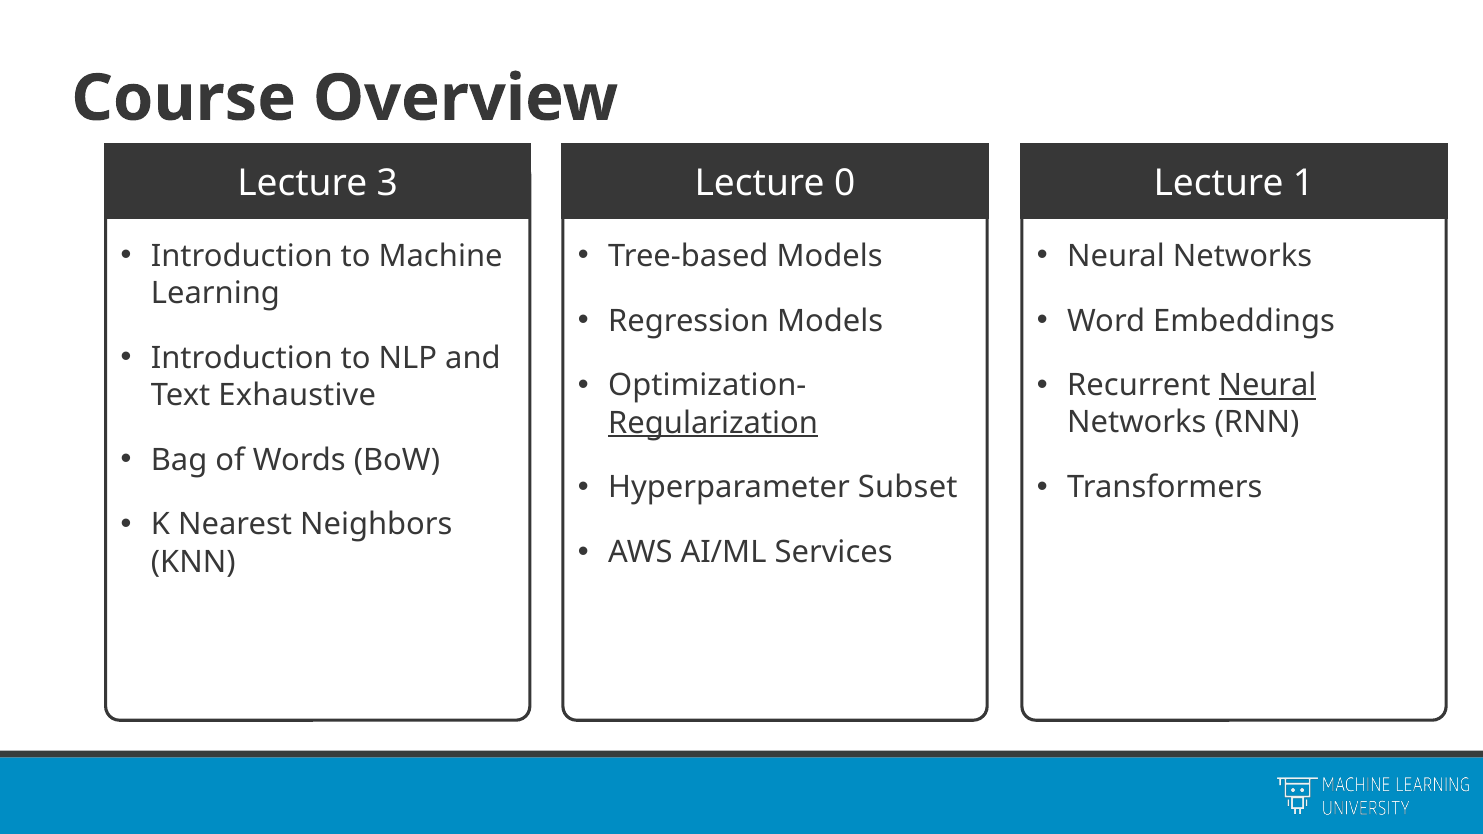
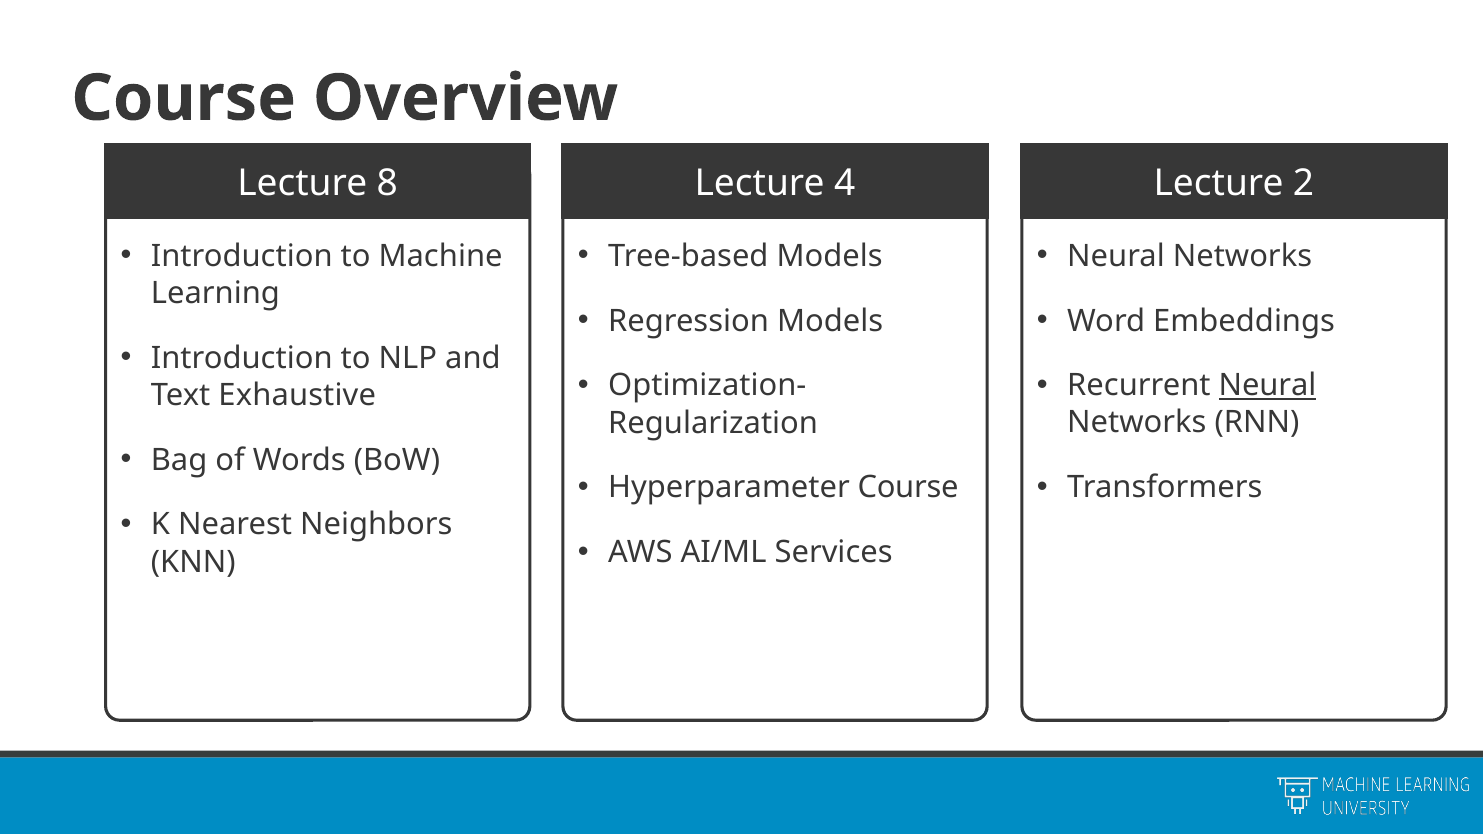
3: 3 -> 8 (387, 184)
Lecture 1: 1 -> 2 (1304, 184)
0: 0 -> 4 (845, 184)
Regularization underline: present -> none (713, 423)
Hyperparameter Subset: Subset -> Course (908, 488)
